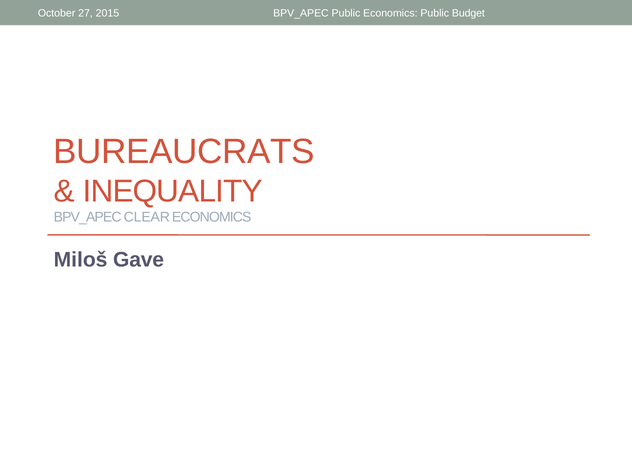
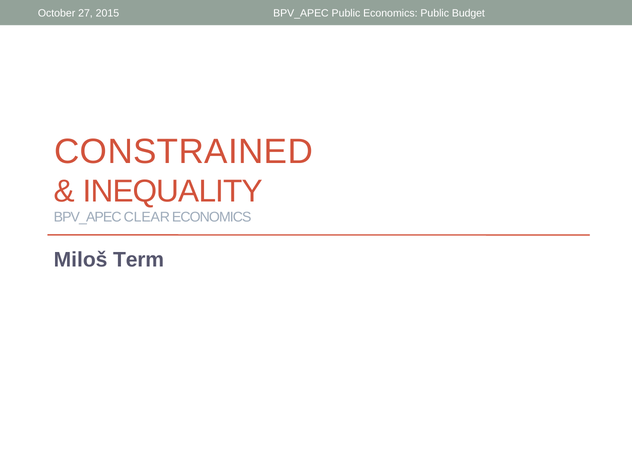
BUREAUCRATS: BUREAUCRATS -> CONSTRAINED (184, 151)
Gave: Gave -> Term (139, 260)
